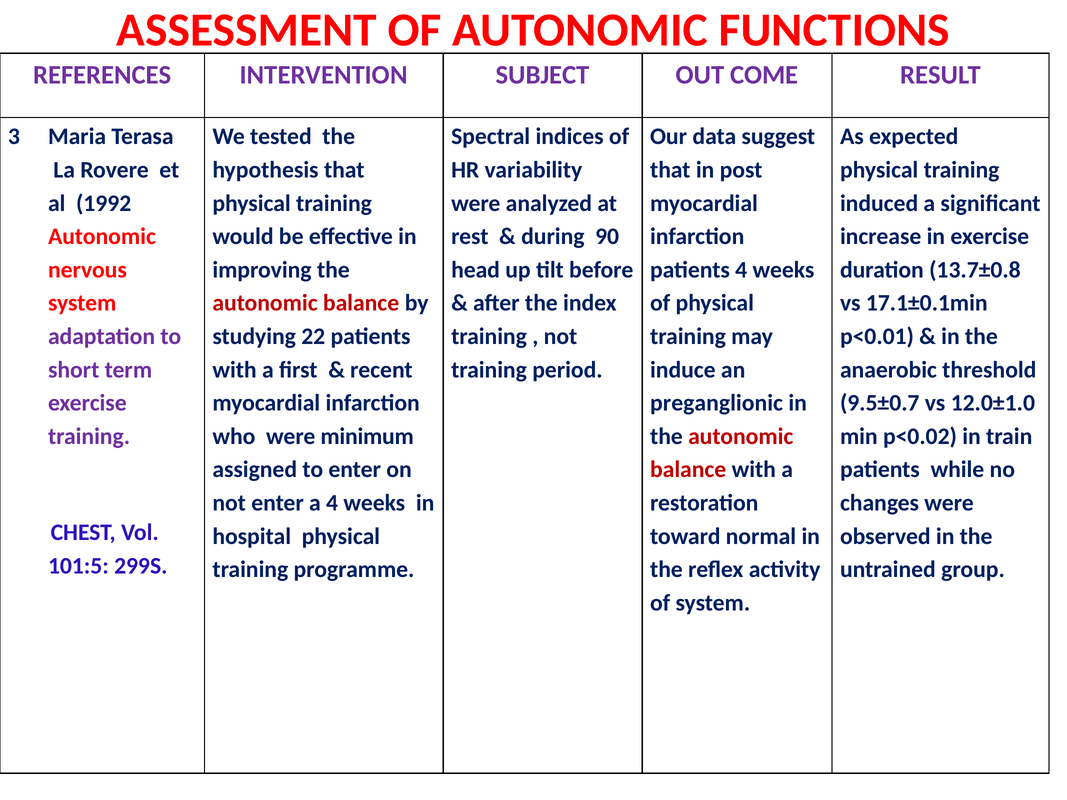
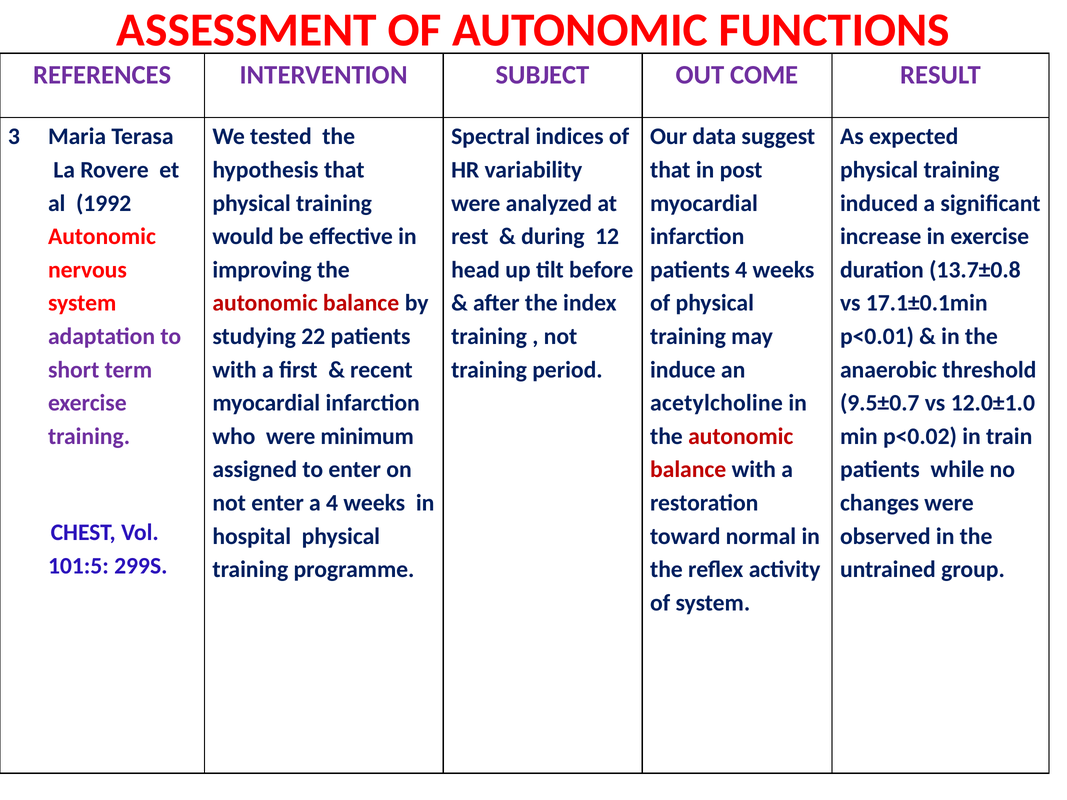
90: 90 -> 12 (607, 237)
preganglionic: preganglionic -> acetylcholine (716, 403)
